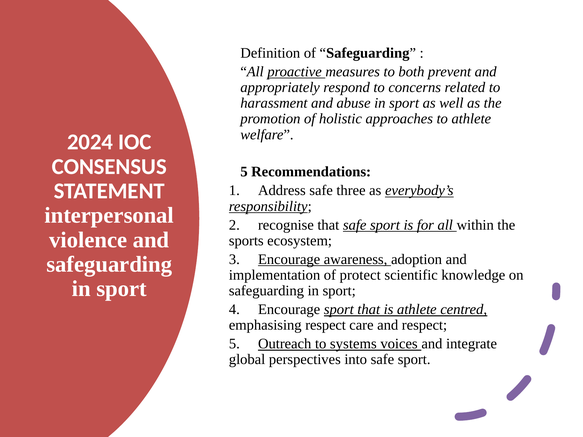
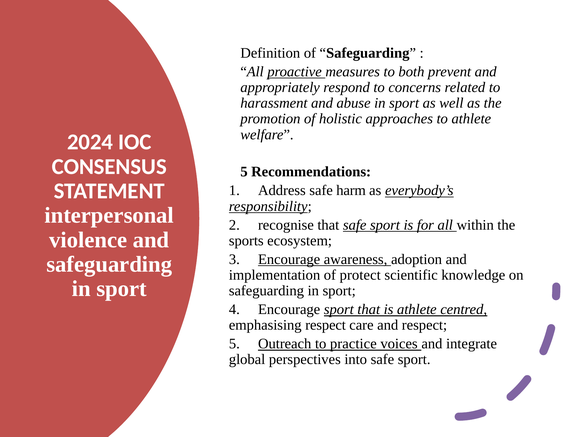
three: three -> harm (351, 191)
systems: systems -> practice (353, 344)
